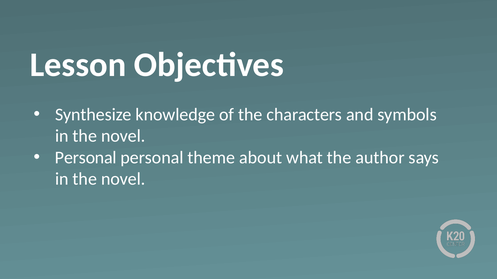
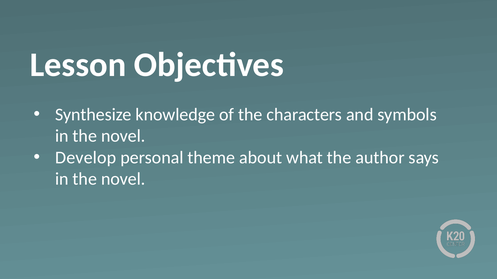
Personal: Personal -> Develop (86, 158)
